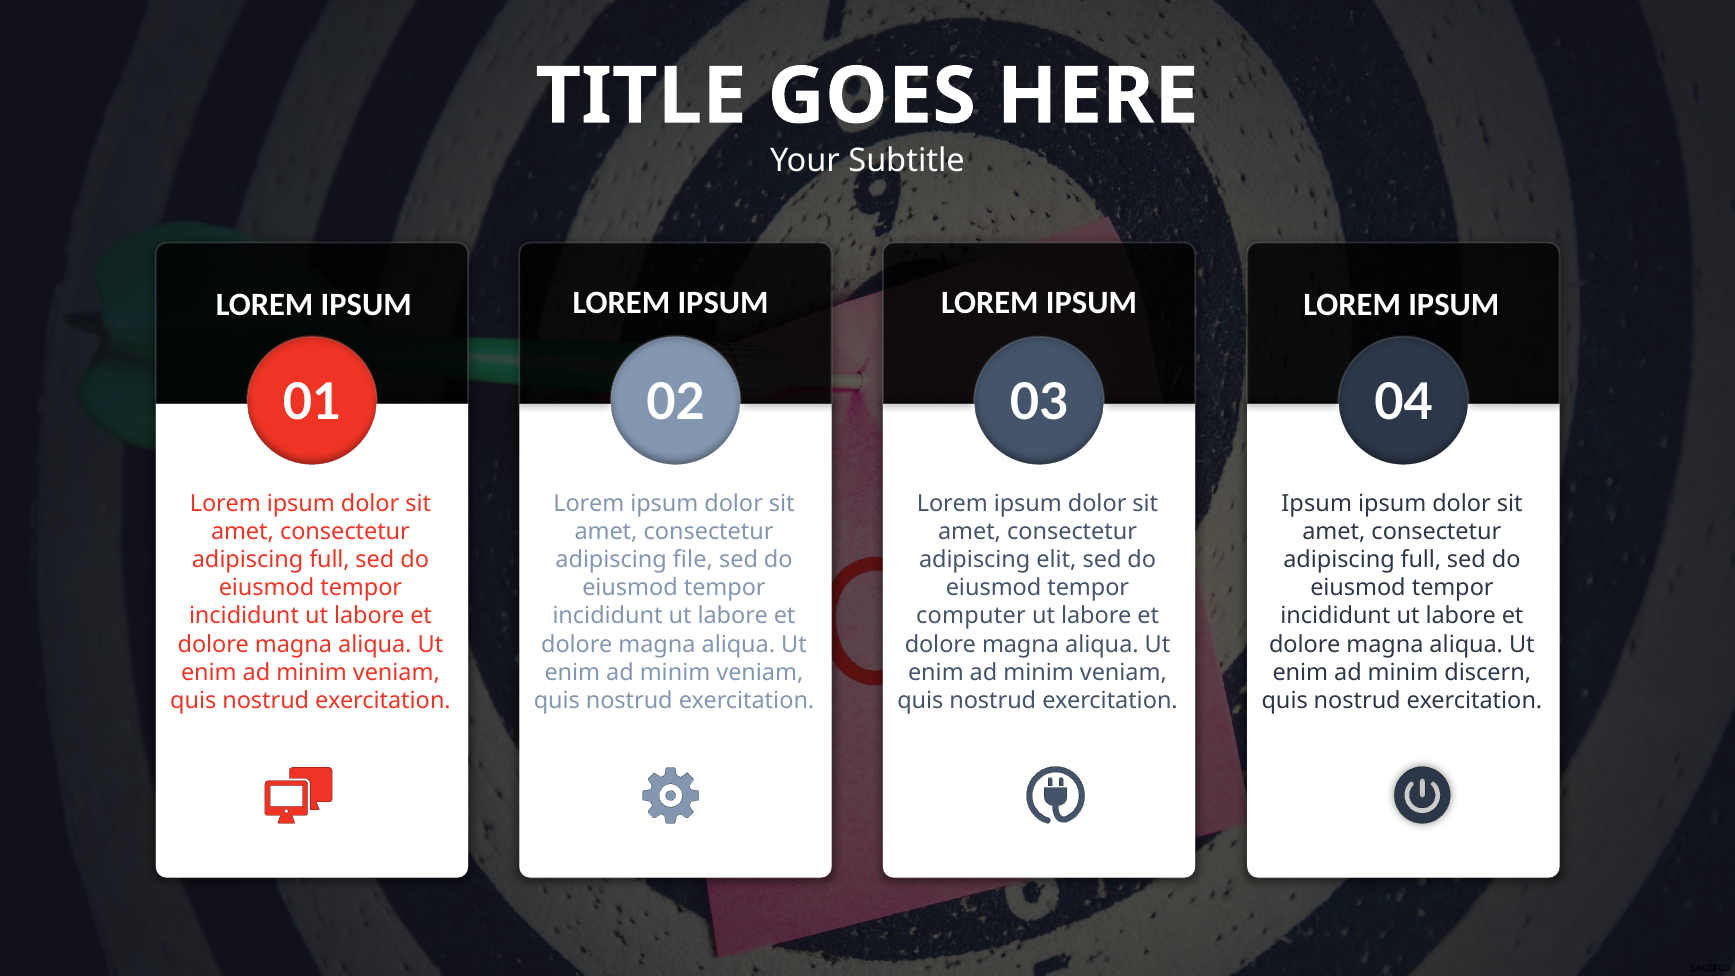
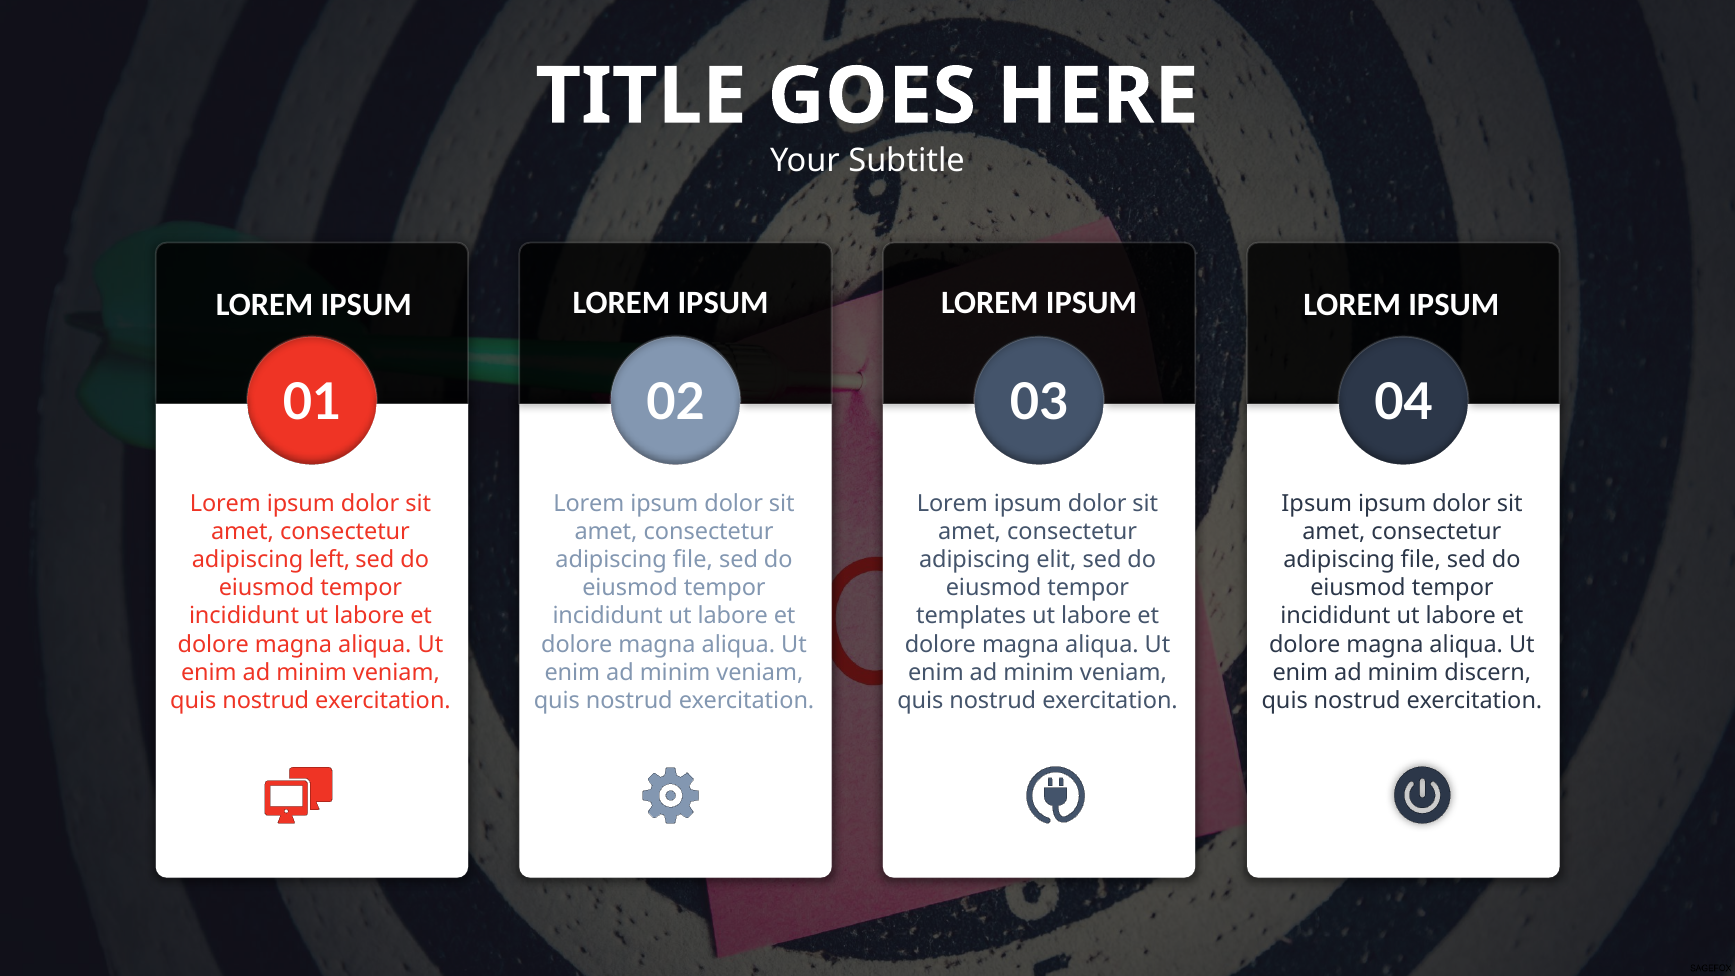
full: full -> left (329, 560)
full: full -> file (1421, 560)
computer: computer -> templates (971, 616)
